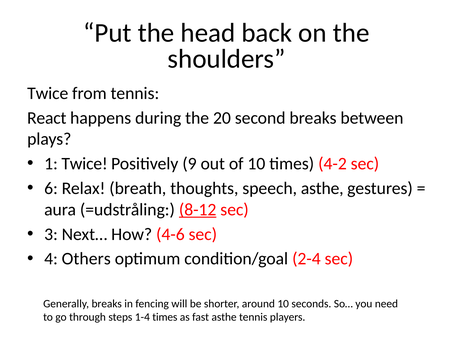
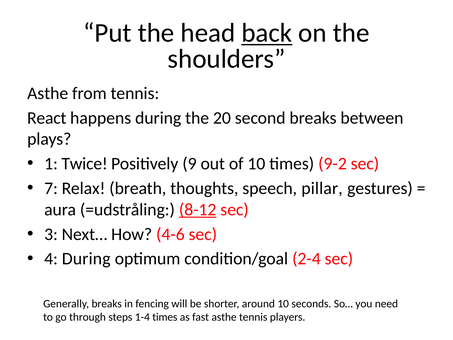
back underline: none -> present (267, 33)
Twice: Twice -> Asthe (48, 93)
4-2: 4-2 -> 9-2 (333, 164)
6: 6 -> 7 (51, 188)
speech asthe: asthe -> pillar (322, 188)
4 Others: Others -> During (86, 259)
